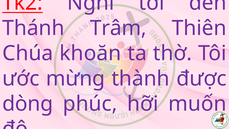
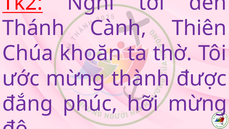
Trâm: Trâm -> Cành (118, 28)
dòng: dòng -> đắng (28, 104)
hỡi muốn: muốn -> mừng (198, 104)
